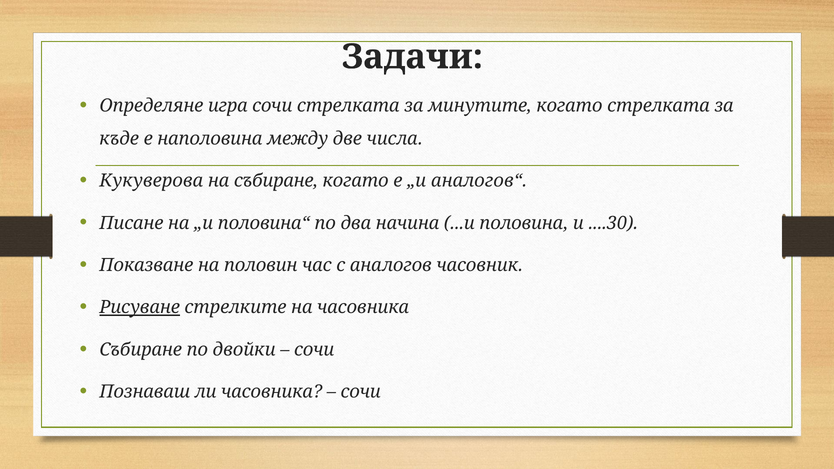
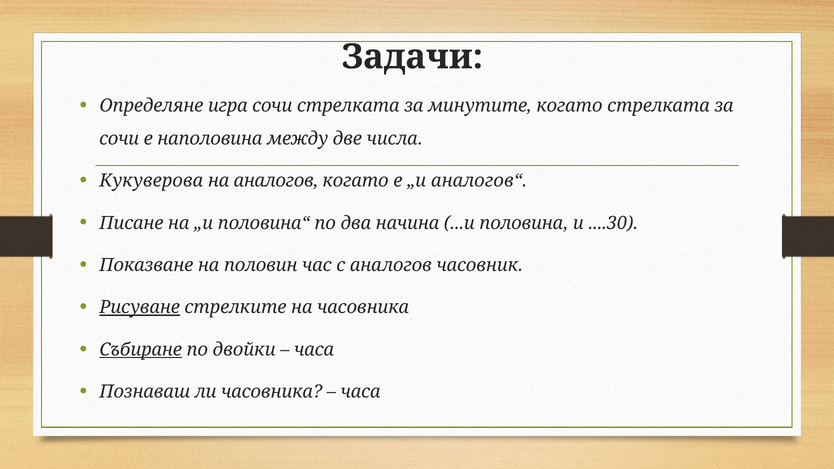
къде: къде -> сочи (119, 139)
на събиране: събиране -> аналогов (276, 181)
Събиране underline: none -> present (141, 350)
сочи: сочи -> часа (314, 350)
сочи: сочи -> часа (361, 392)
